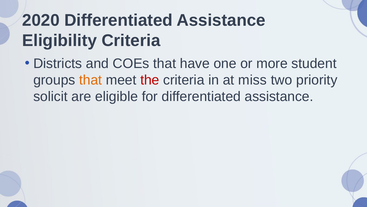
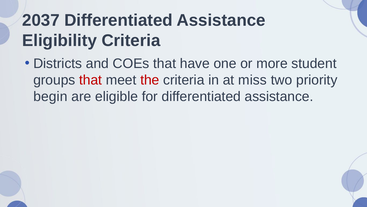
2020: 2020 -> 2037 (41, 20)
that colour: orange -> red (91, 80)
solicit: solicit -> begin (50, 96)
